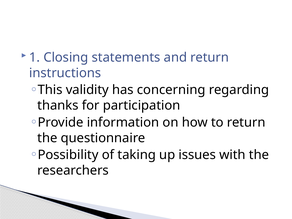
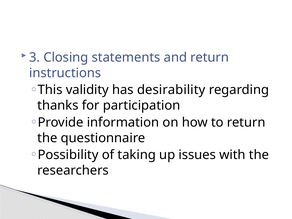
1: 1 -> 3 (35, 57)
concerning: concerning -> desirability (171, 90)
